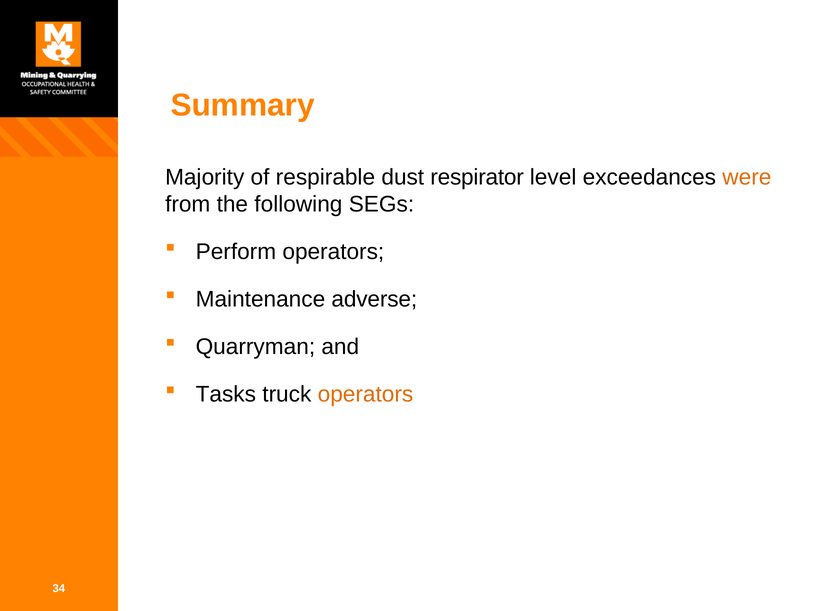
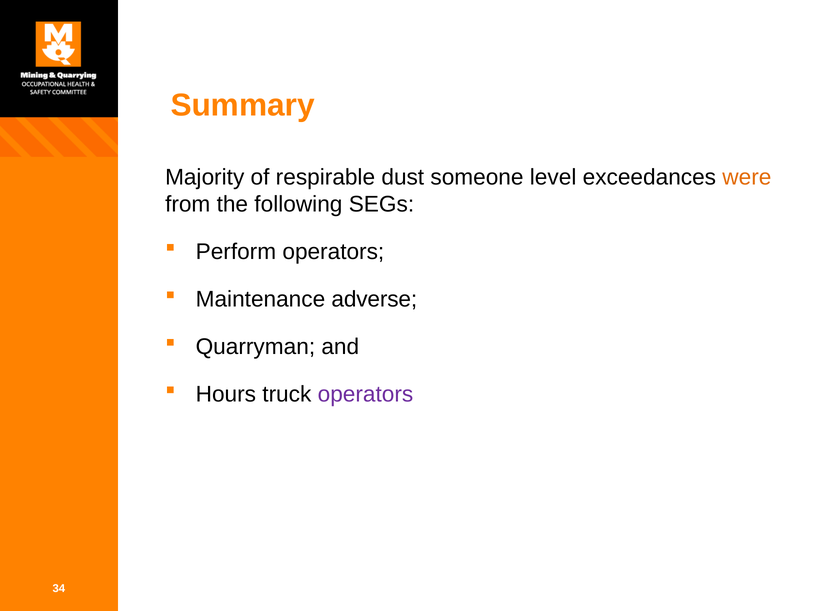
respirator: respirator -> someone (477, 177)
Tasks: Tasks -> Hours (226, 394)
operators colour: orange -> purple (365, 394)
